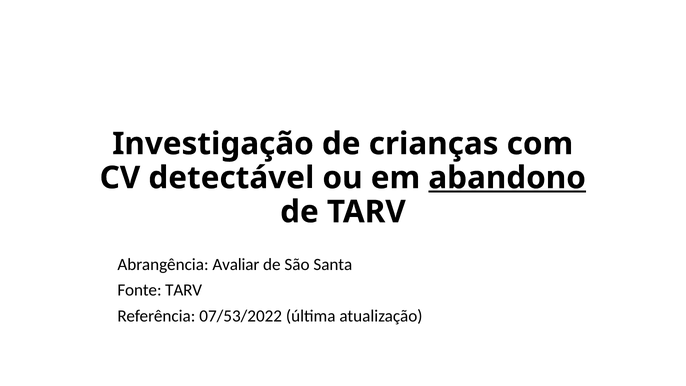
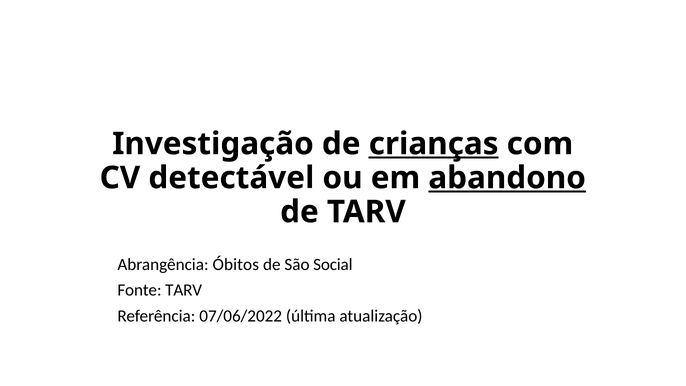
crianças underline: none -> present (434, 144)
Avaliar: Avaliar -> Óbitos (236, 265)
Santa: Santa -> Social (333, 265)
07/53/2022: 07/53/2022 -> 07/06/2022 (241, 316)
